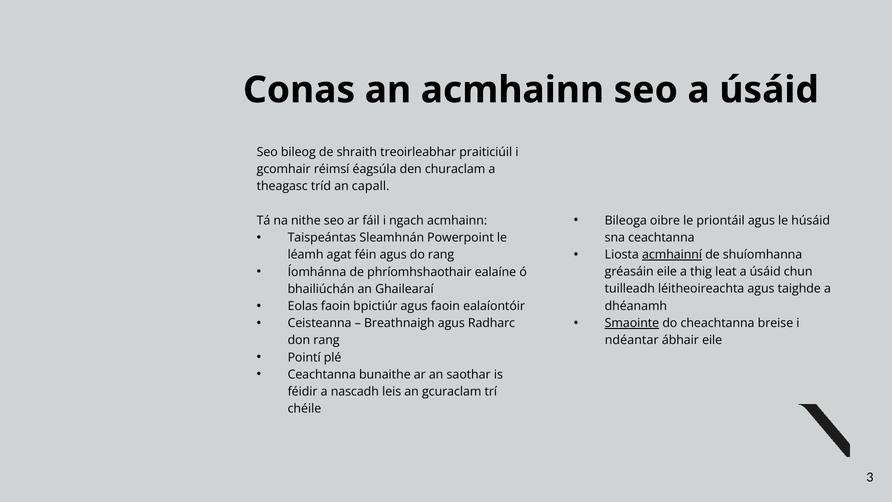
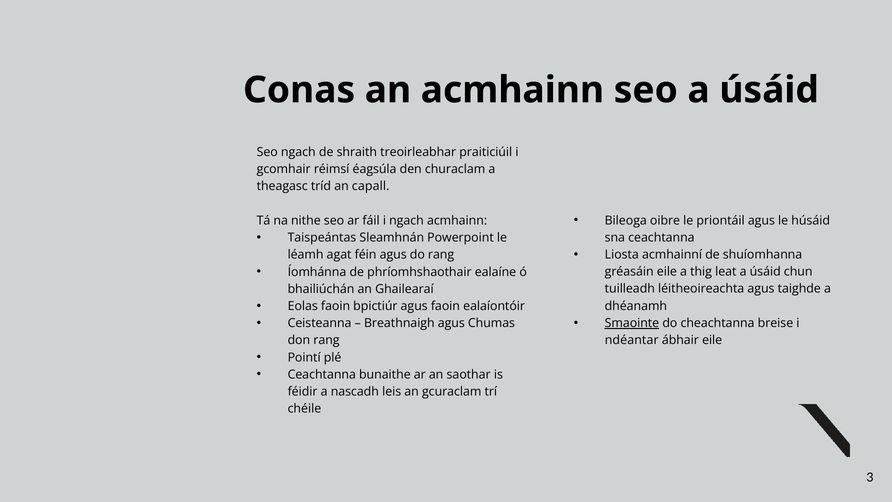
Seo bileog: bileog -> ngach (298, 152)
acmhainní underline: present -> none (672, 255)
Radharc: Radharc -> Chumas (491, 323)
